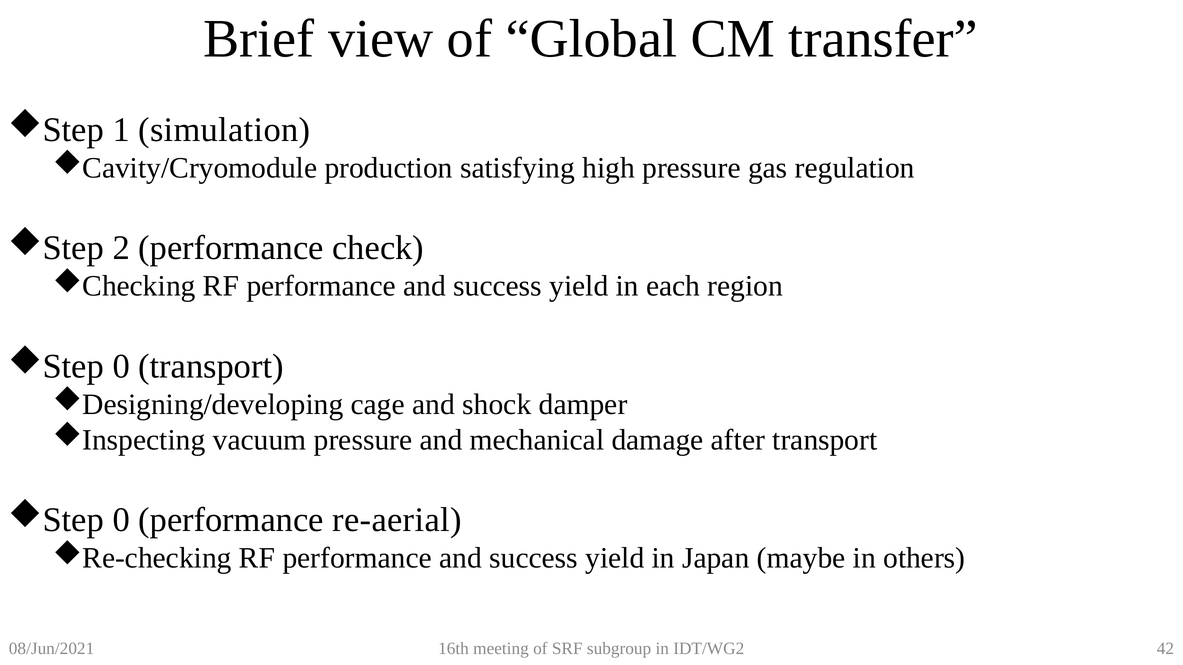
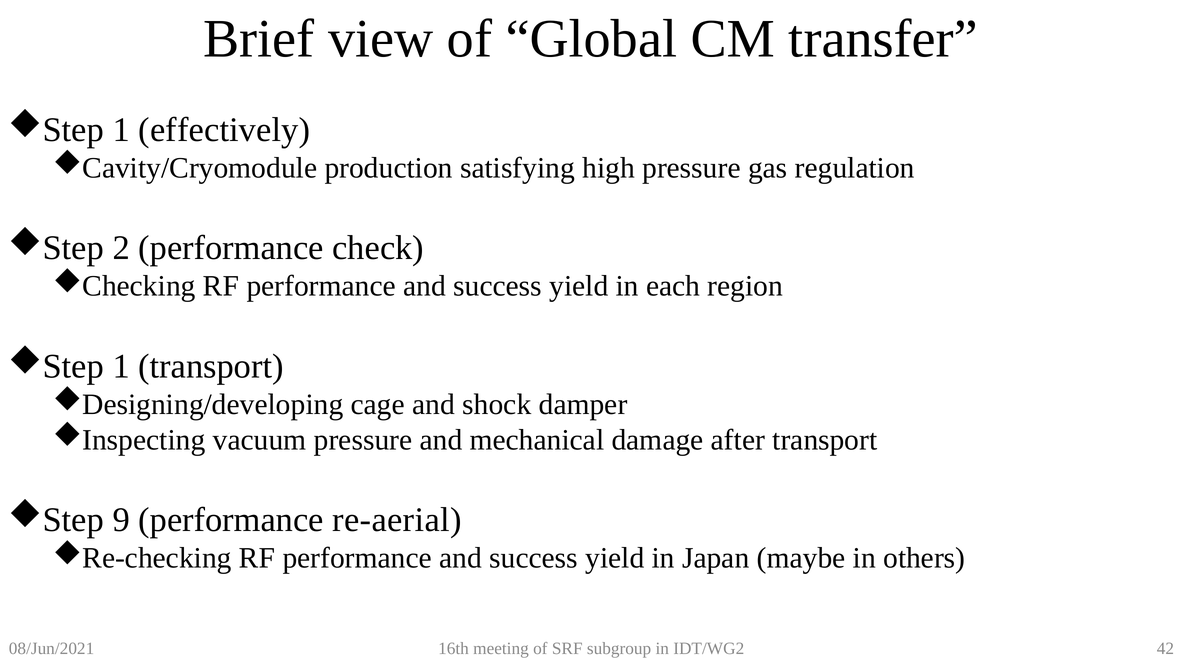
simulation: simulation -> effectively (224, 130)
0: 0 -> 1 (121, 367)
0: 0 -> 9 (121, 520)
